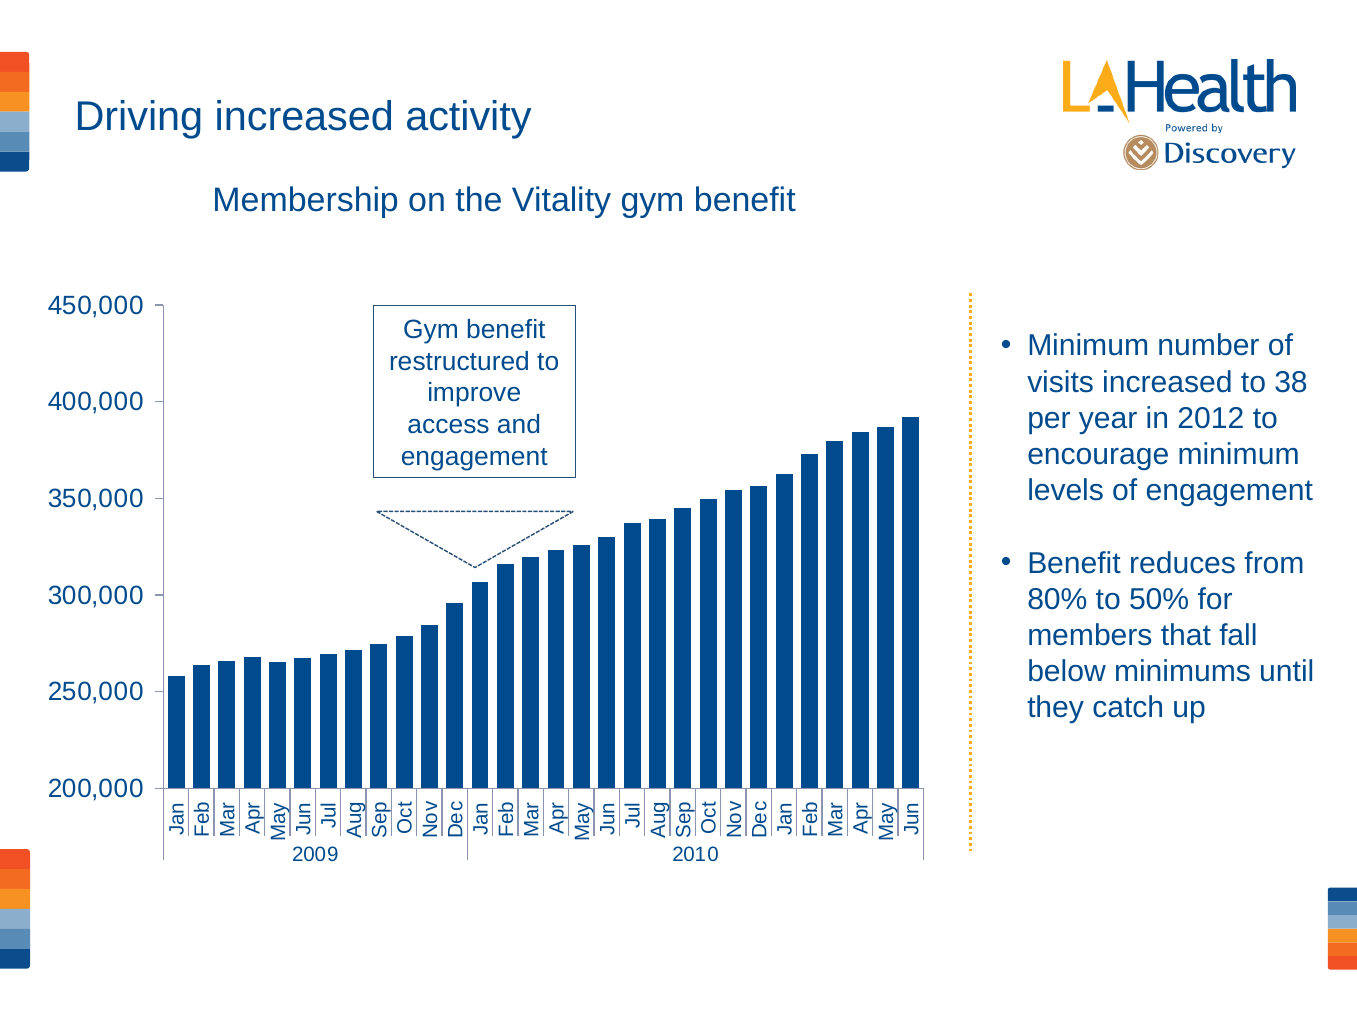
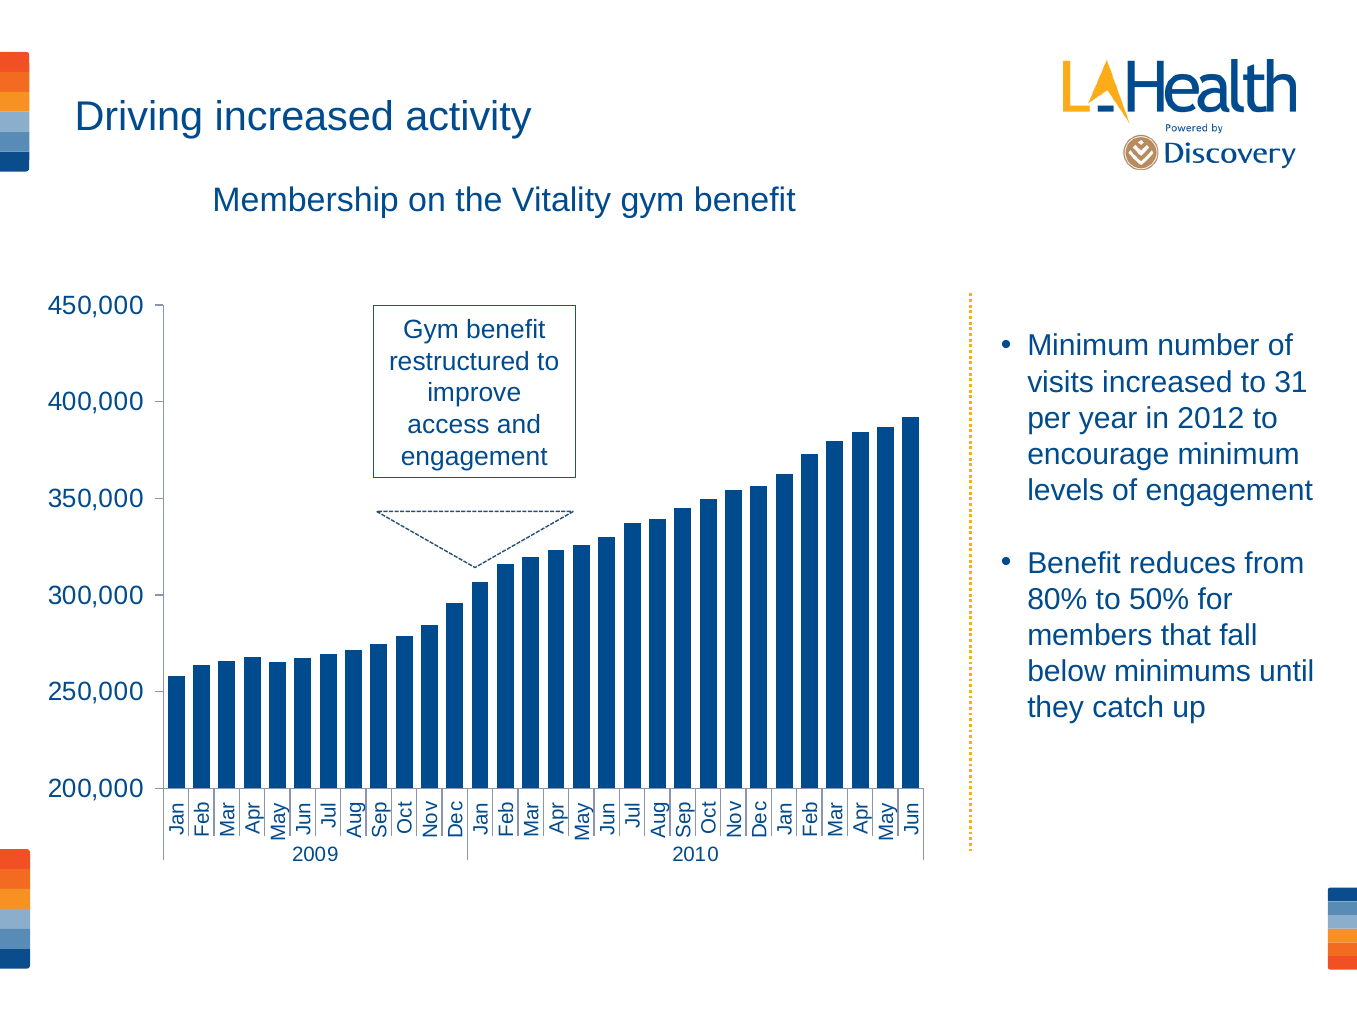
38: 38 -> 31 (1291, 382)
